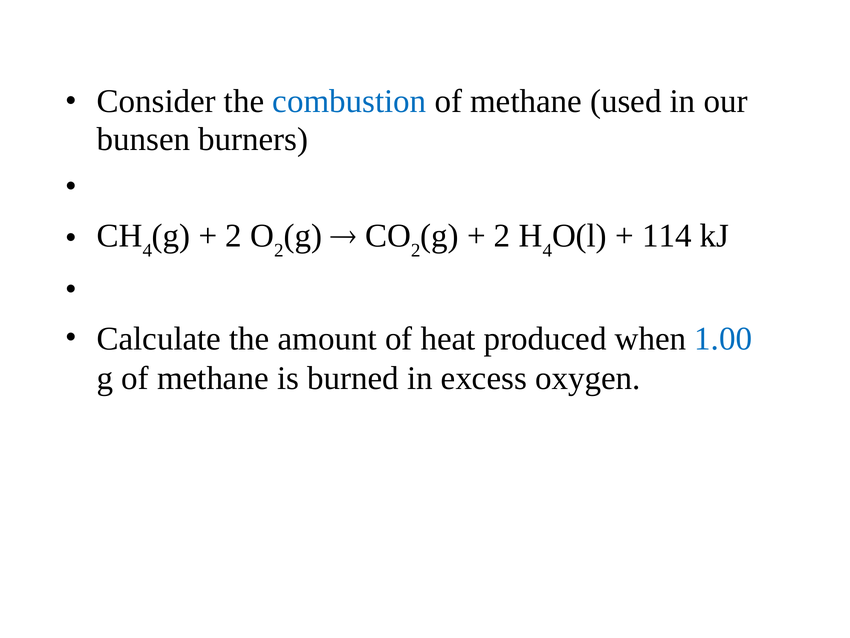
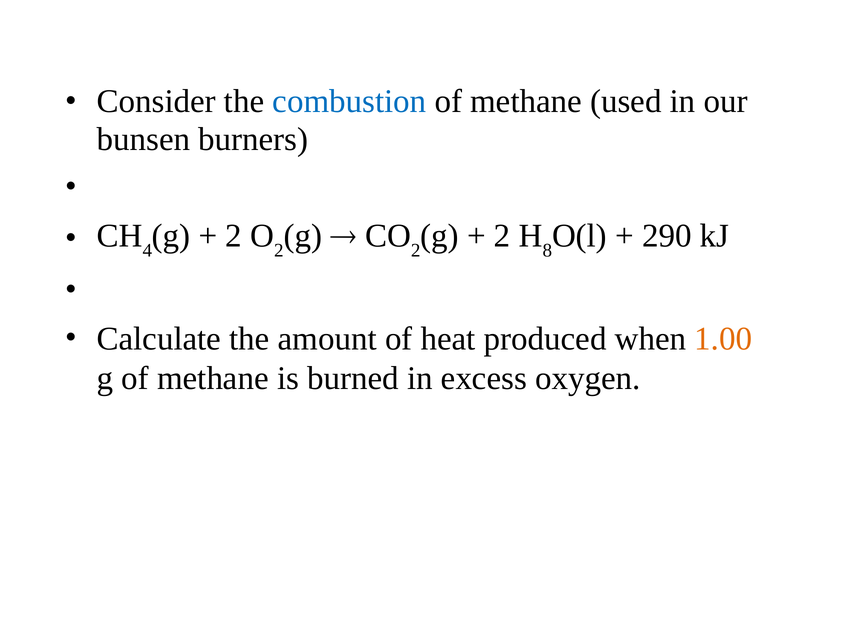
4: 4 -> 8 (547, 250)
114: 114 -> 290 (667, 236)
1.00 colour: blue -> orange (723, 339)
